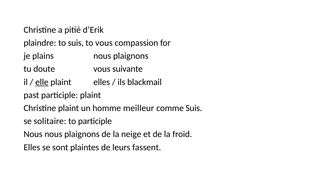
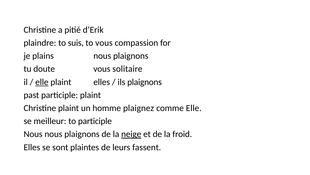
suivante: suivante -> solitaire (127, 69)
ils blackmail: blackmail -> plaignons (145, 82)
meilleur: meilleur -> plaignez (139, 108)
comme Suis: Suis -> Elle (194, 108)
solitaire: solitaire -> meilleur (50, 121)
neige underline: none -> present (131, 134)
